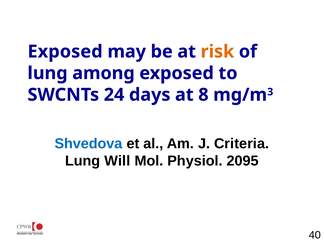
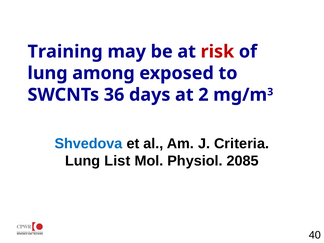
Exposed: Exposed -> Training (65, 52)
risk colour: orange -> red (217, 52)
24: 24 -> 36 (114, 95)
8: 8 -> 2 (203, 95)
Will: Will -> List (117, 161)
2095: 2095 -> 2085 (243, 161)
